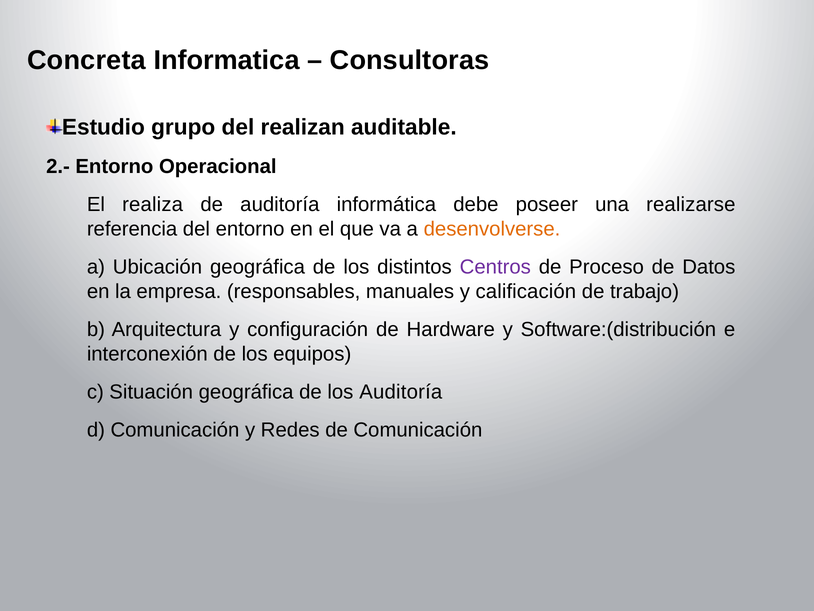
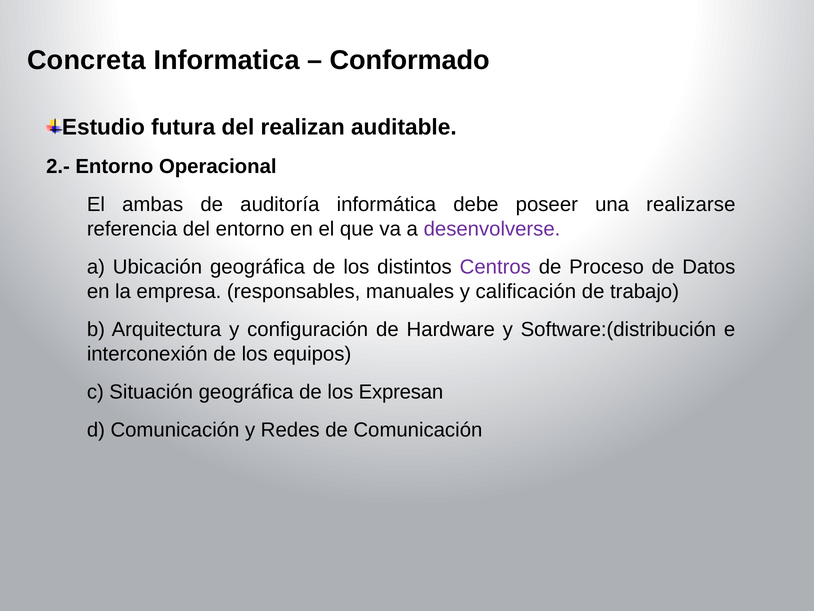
Consultoras: Consultoras -> Conformado (410, 60)
grupo: grupo -> futura (183, 127)
realiza: realiza -> ambas (153, 204)
desenvolverse colour: orange -> purple (492, 229)
los Auditoría: Auditoría -> Expresan (401, 392)
